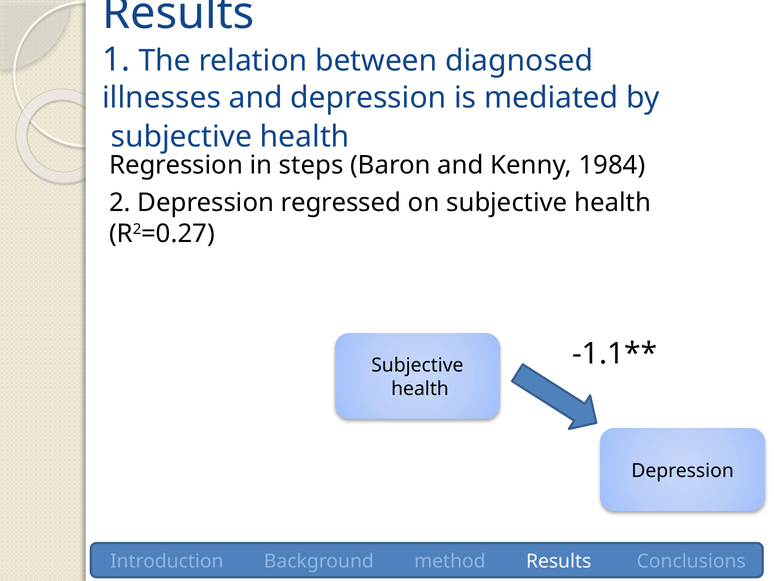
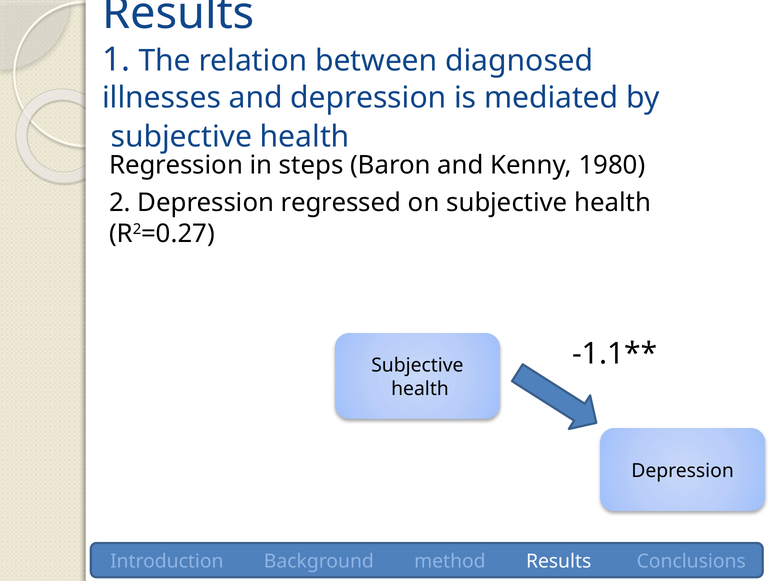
1984: 1984 -> 1980 (612, 165)
